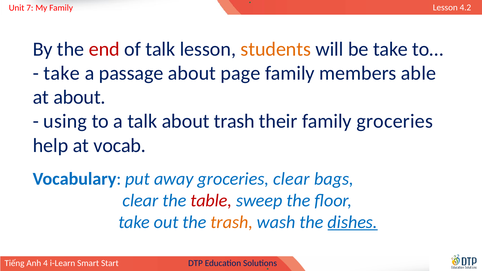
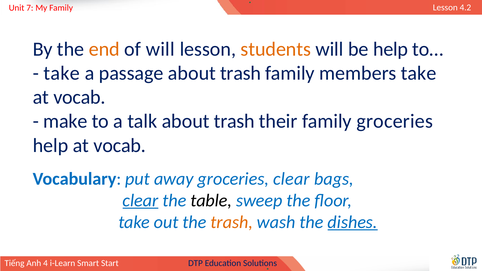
end colour: red -> orange (104, 49)
of talk: talk -> will (160, 49)
be take: take -> help (391, 49)
passage about page: page -> trash (241, 73)
members able: able -> take (419, 73)
about: about -> vocab (80, 97)
using: using -> make (65, 121)
clear underline: none -> present (140, 201)
table colour: red -> black (211, 201)
